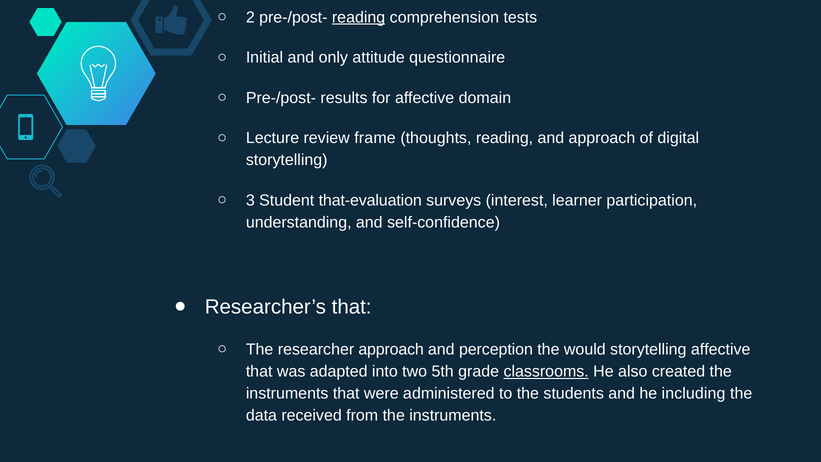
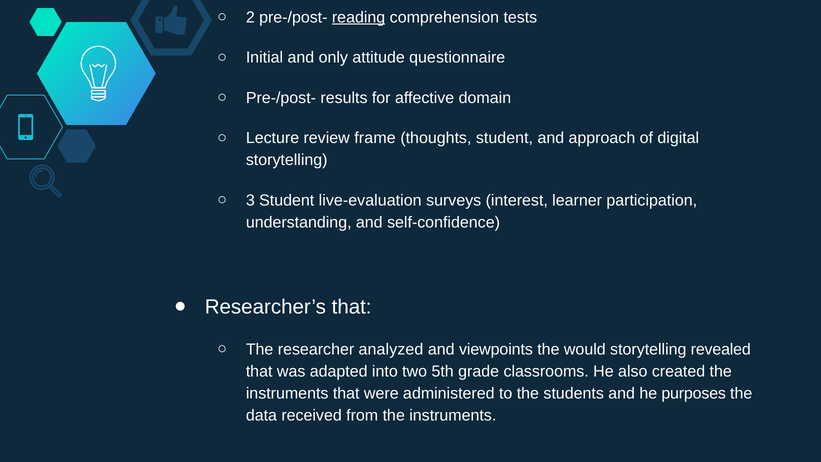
thoughts reading: reading -> student (504, 138)
that-evaluation: that-evaluation -> live-evaluation (370, 200)
researcher approach: approach -> analyzed (391, 349)
perception: perception -> viewpoints (496, 349)
storytelling affective: affective -> revealed (721, 349)
classrooms underline: present -> none (546, 371)
including: including -> purposes (694, 393)
